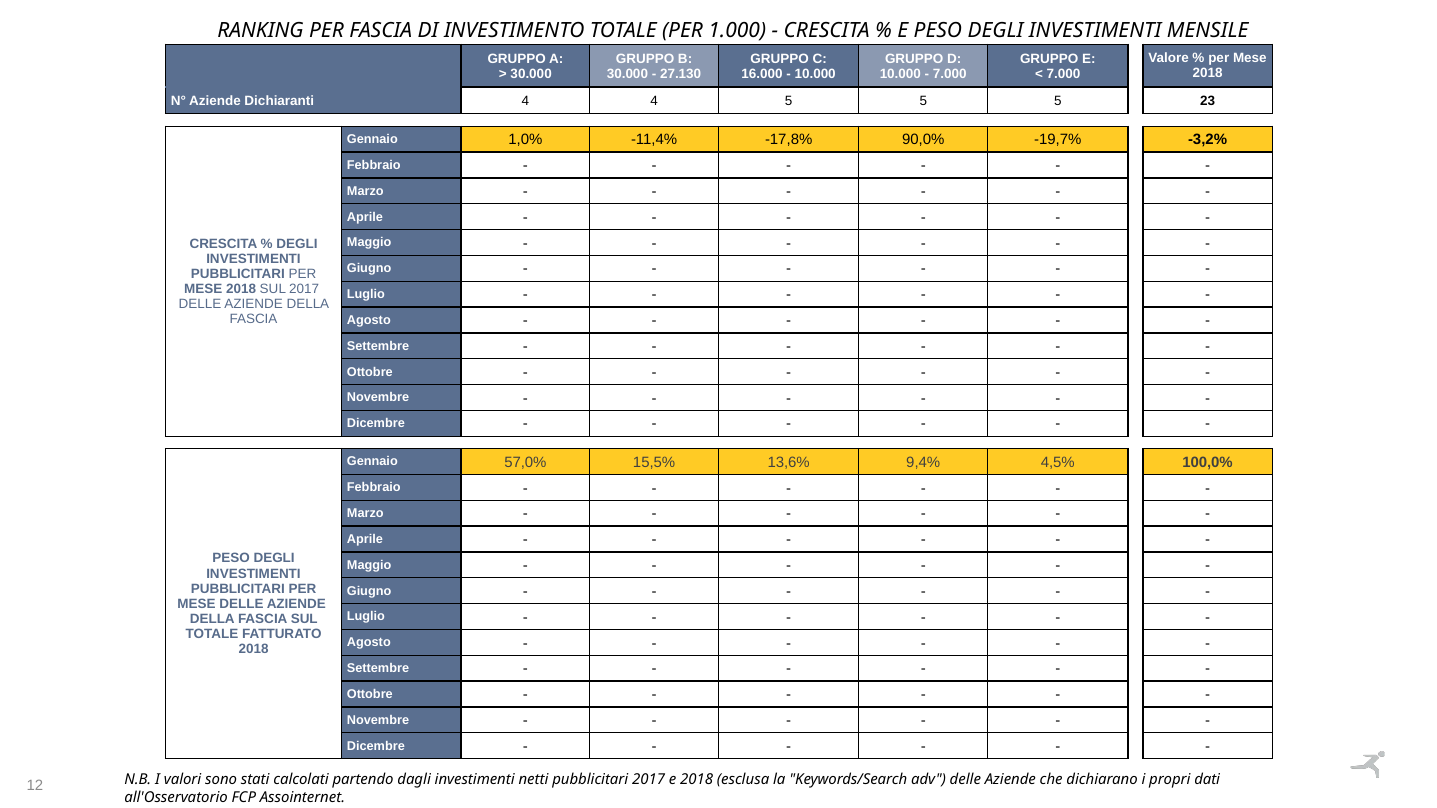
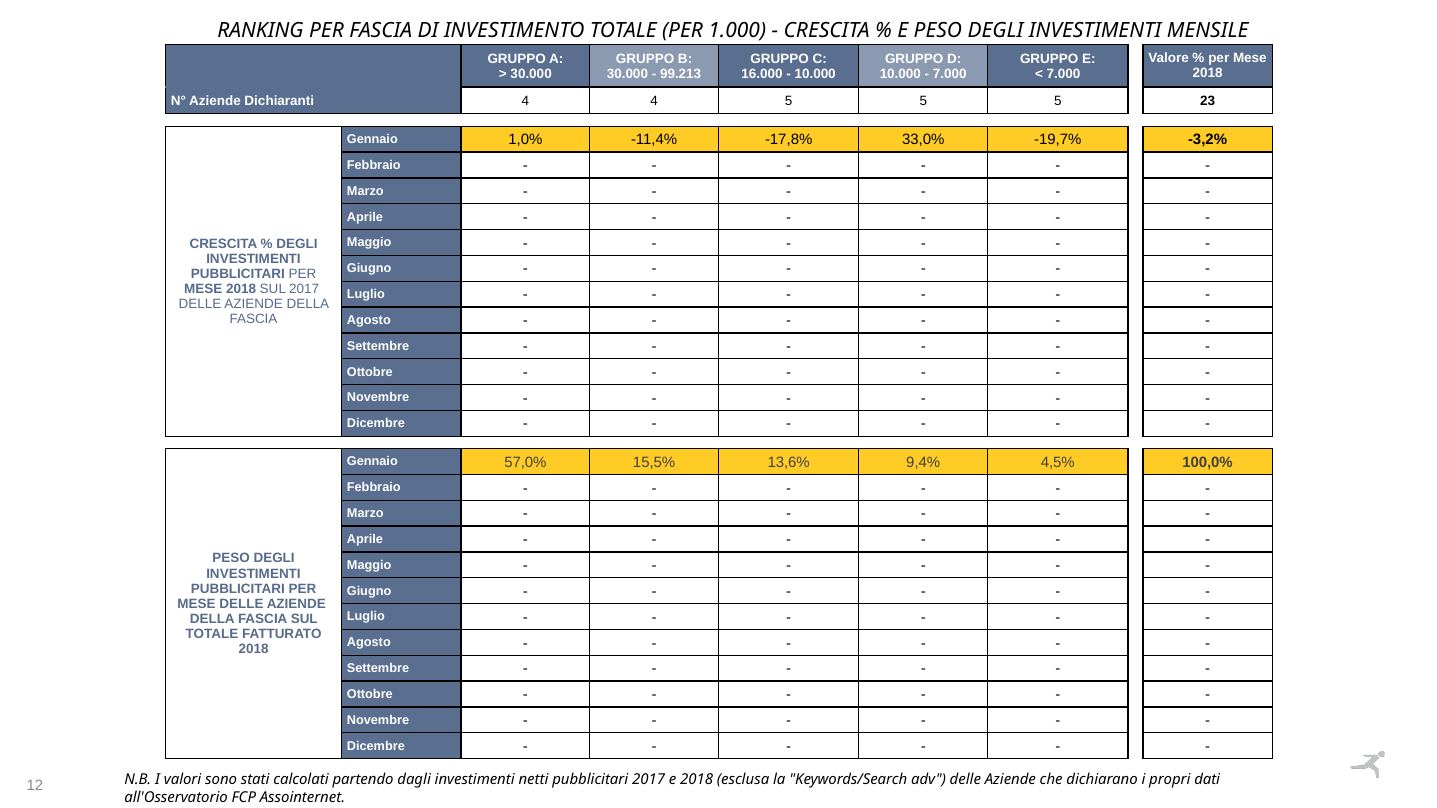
27.130: 27.130 -> 99.213 (681, 74)
90,0%: 90,0% -> 33,0% (923, 140)
